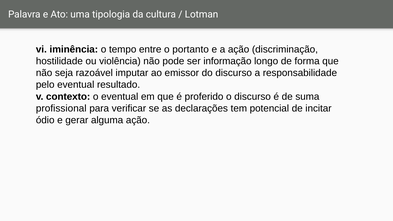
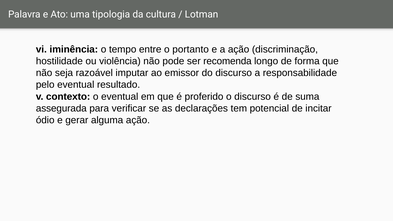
informação: informação -> recomenda (227, 61)
profissional: profissional -> assegurada (61, 108)
